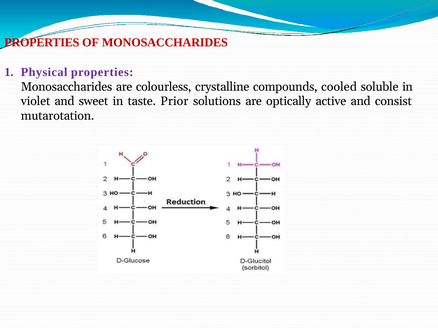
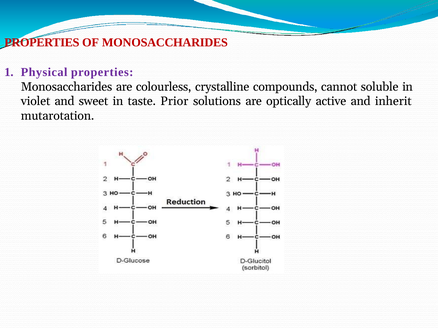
cooled: cooled -> cannot (339, 87)
consist: consist -> inherit (393, 101)
